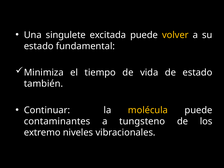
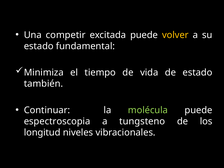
singulete: singulete -> competir (66, 35)
molécula colour: yellow -> light green (148, 110)
contaminantes: contaminantes -> espectroscopia (57, 121)
extremo: extremo -> longitud (42, 132)
